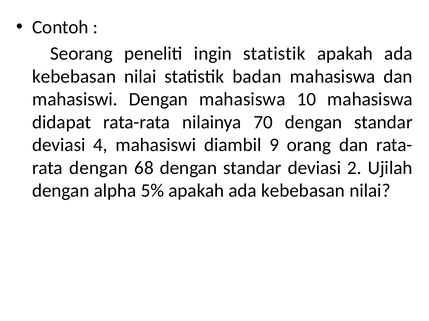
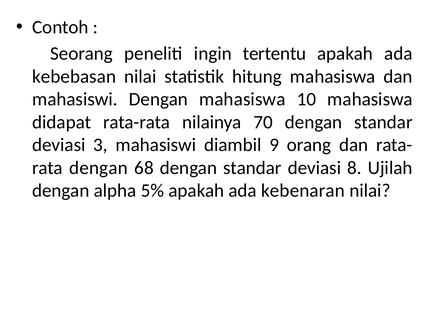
ingin statistik: statistik -> tertentu (275, 54)
badan: badan -> hitung (257, 77)
4: 4 -> 3 (100, 145)
2: 2 -> 8 (354, 168)
5% apakah ada kebebasan: kebebasan -> kebenaran (303, 191)
